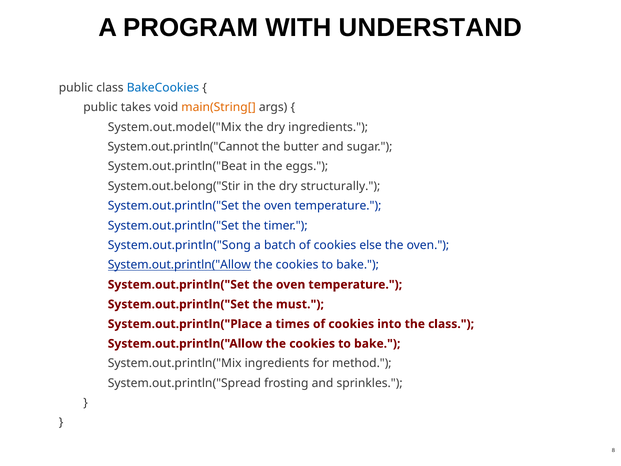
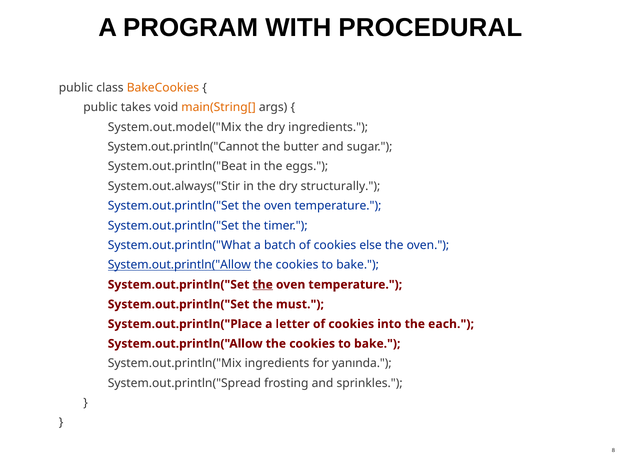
UNDERSTAND: UNDERSTAND -> PROCEDURAL (430, 28)
BakeCookies colour: blue -> orange (163, 88)
System.out.belong("Stir: System.out.belong("Stir -> System.out.always("Stir (174, 186)
System.out.println("Song: System.out.println("Song -> System.out.println("What (179, 245)
the underline: none -> present (263, 284)
times: times -> letter (293, 324)
the class: class -> each (451, 324)
method: method -> yanında (362, 363)
